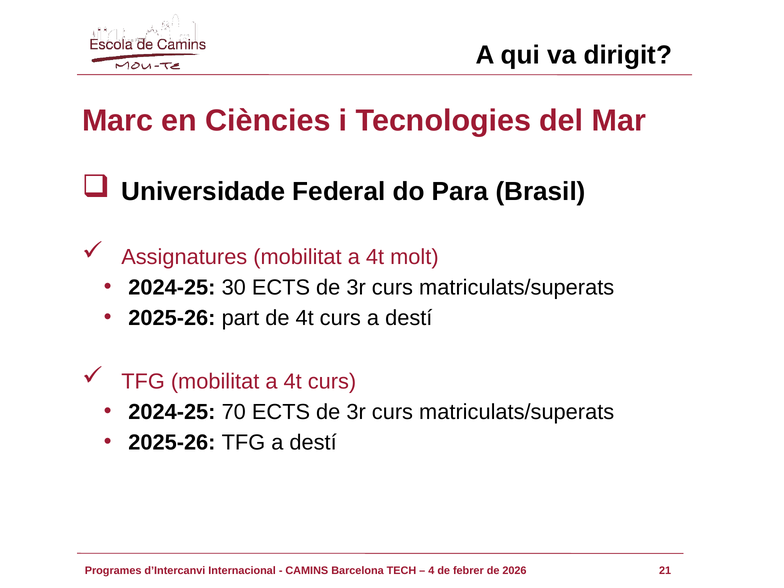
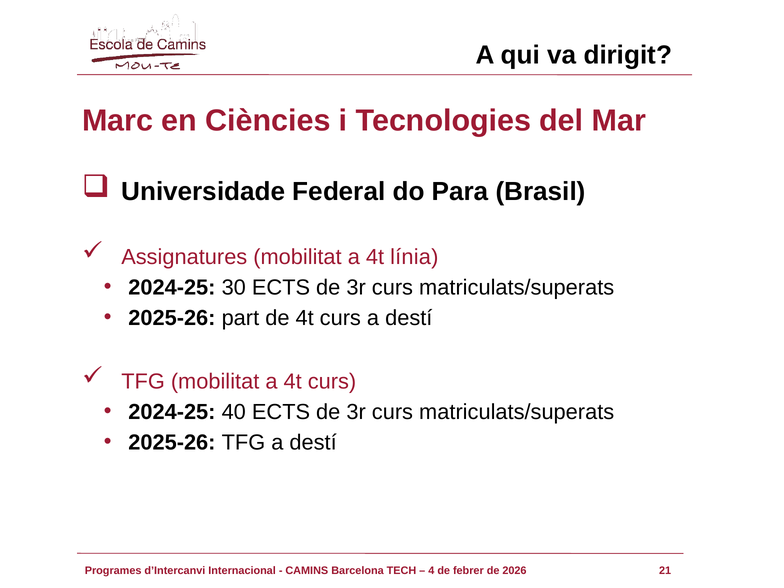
molt: molt -> línia (414, 257)
70: 70 -> 40 (234, 412)
